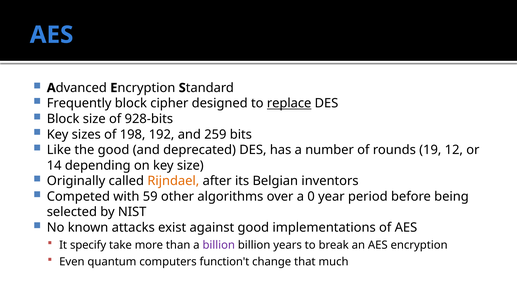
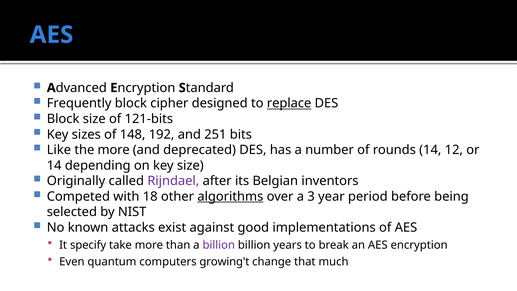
928-bits: 928-bits -> 121-bits (149, 119)
198: 198 -> 148 (133, 134)
259: 259 -> 251 (215, 134)
the good: good -> more (114, 150)
rounds 19: 19 -> 14 (430, 150)
Rijndael colour: orange -> purple (173, 181)
59: 59 -> 18 (150, 196)
algorithms underline: none -> present (230, 196)
0: 0 -> 3 (311, 196)
function't: function't -> growing't (224, 261)
